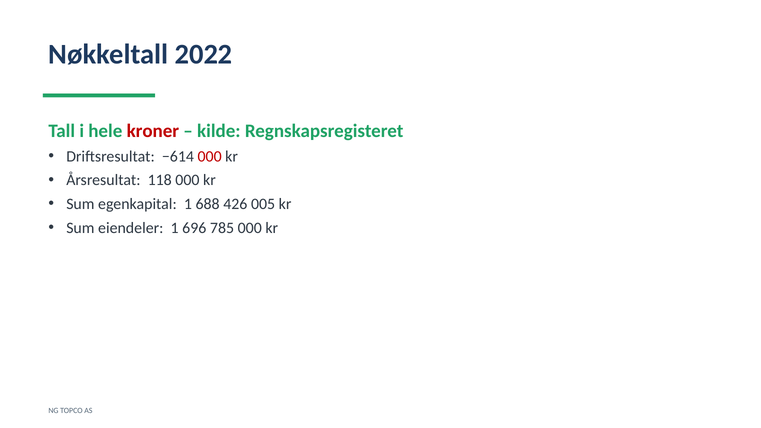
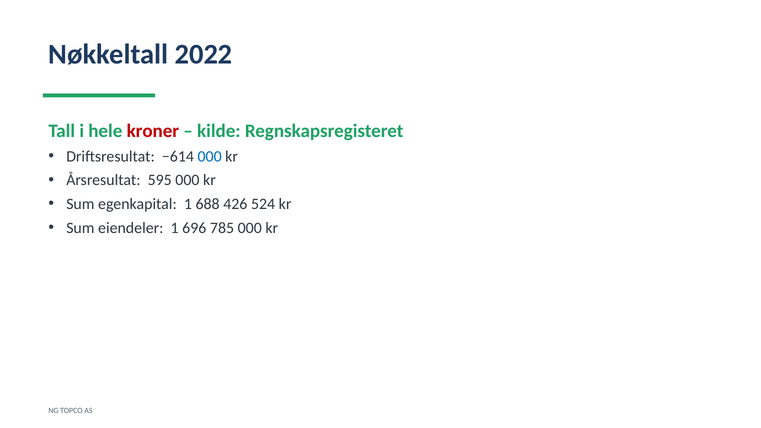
000 colour: red -> blue (210, 156)
118: 118 -> 595 (160, 180)
005: 005 -> 524 (263, 204)
